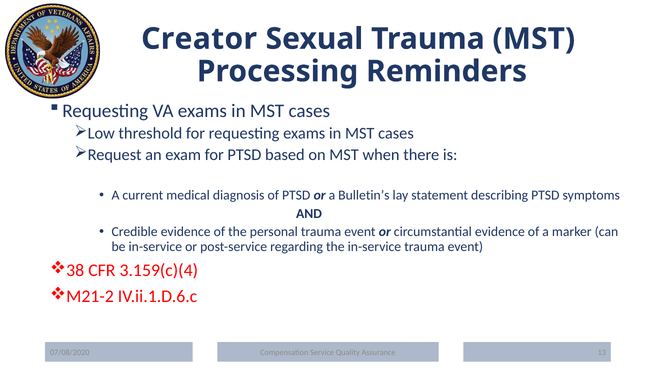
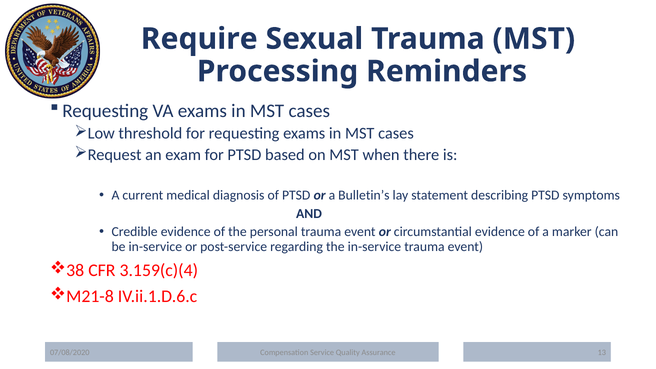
Creator: Creator -> Require (199, 39)
M21-2: M21-2 -> M21-8 (90, 296)
